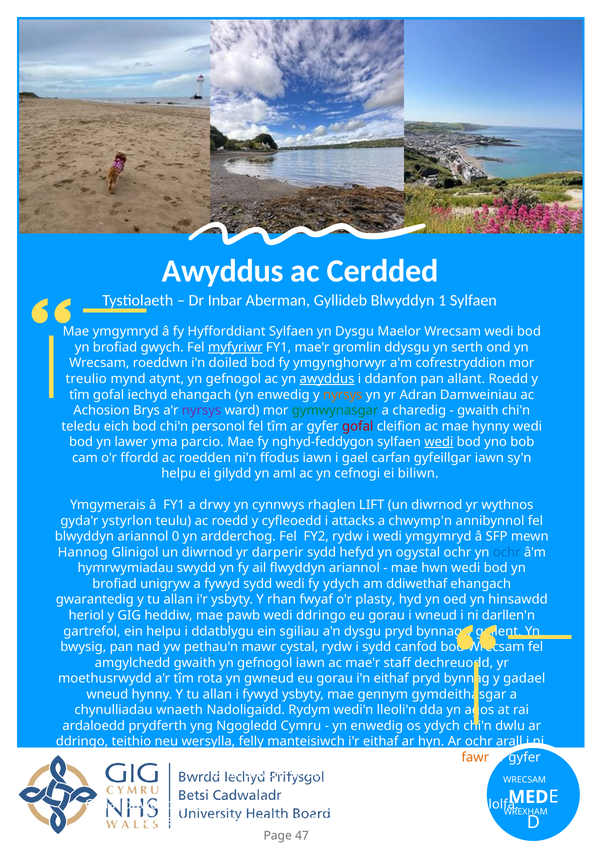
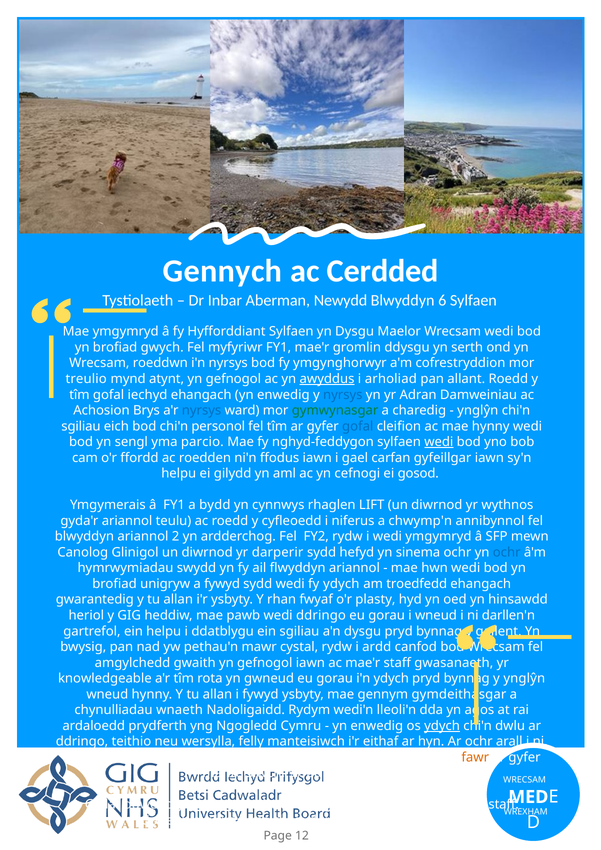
Awyddus: Awyddus -> Gennych (222, 271)
Gyllideb: Gyllideb -> Newydd (340, 301)
1: 1 -> 6 (442, 301)
myfyriwr underline: present -> none (235, 348)
i'n doiled: doiled -> nyrsys (228, 363)
ddanfon: ddanfon -> arholiad (391, 379)
nyrsys colour: orange -> blue (343, 395)
nyrsys colour: purple -> blue (202, 411)
gwaith: gwaith -> ynglŷn (478, 411)
teledu: teledu -> sgiliau (81, 426)
gofal colour: red -> blue (358, 426)
lawer: lawer -> sengl (131, 442)
biliwn: biliwn -> gosod (418, 474)
drwy: drwy -> bydd (215, 505)
gyda'r ystyrlon: ystyrlon -> ariannol (127, 521)
attacks: attacks -> niferus (353, 521)
0: 0 -> 2 (176, 537)
Hannog: Hannog -> Canolog (83, 553)
ogystal: ogystal -> sinema (418, 553)
ddiwethaf: ddiwethaf -> troedfedd (417, 584)
i sydd: sydd -> ardd (377, 647)
dechreuodd: dechreuodd -> gwasanaeth (454, 663)
moethusrwydd: moethusrwydd -> knowledgeable (105, 679)
i'n eithaf: eithaf -> ydych (391, 679)
y gadael: gadael -> ynglŷn (524, 679)
ydych underline: none -> present (442, 726)
unman lolfa: lolfa -> staff (504, 805)
47: 47 -> 12 (302, 836)
